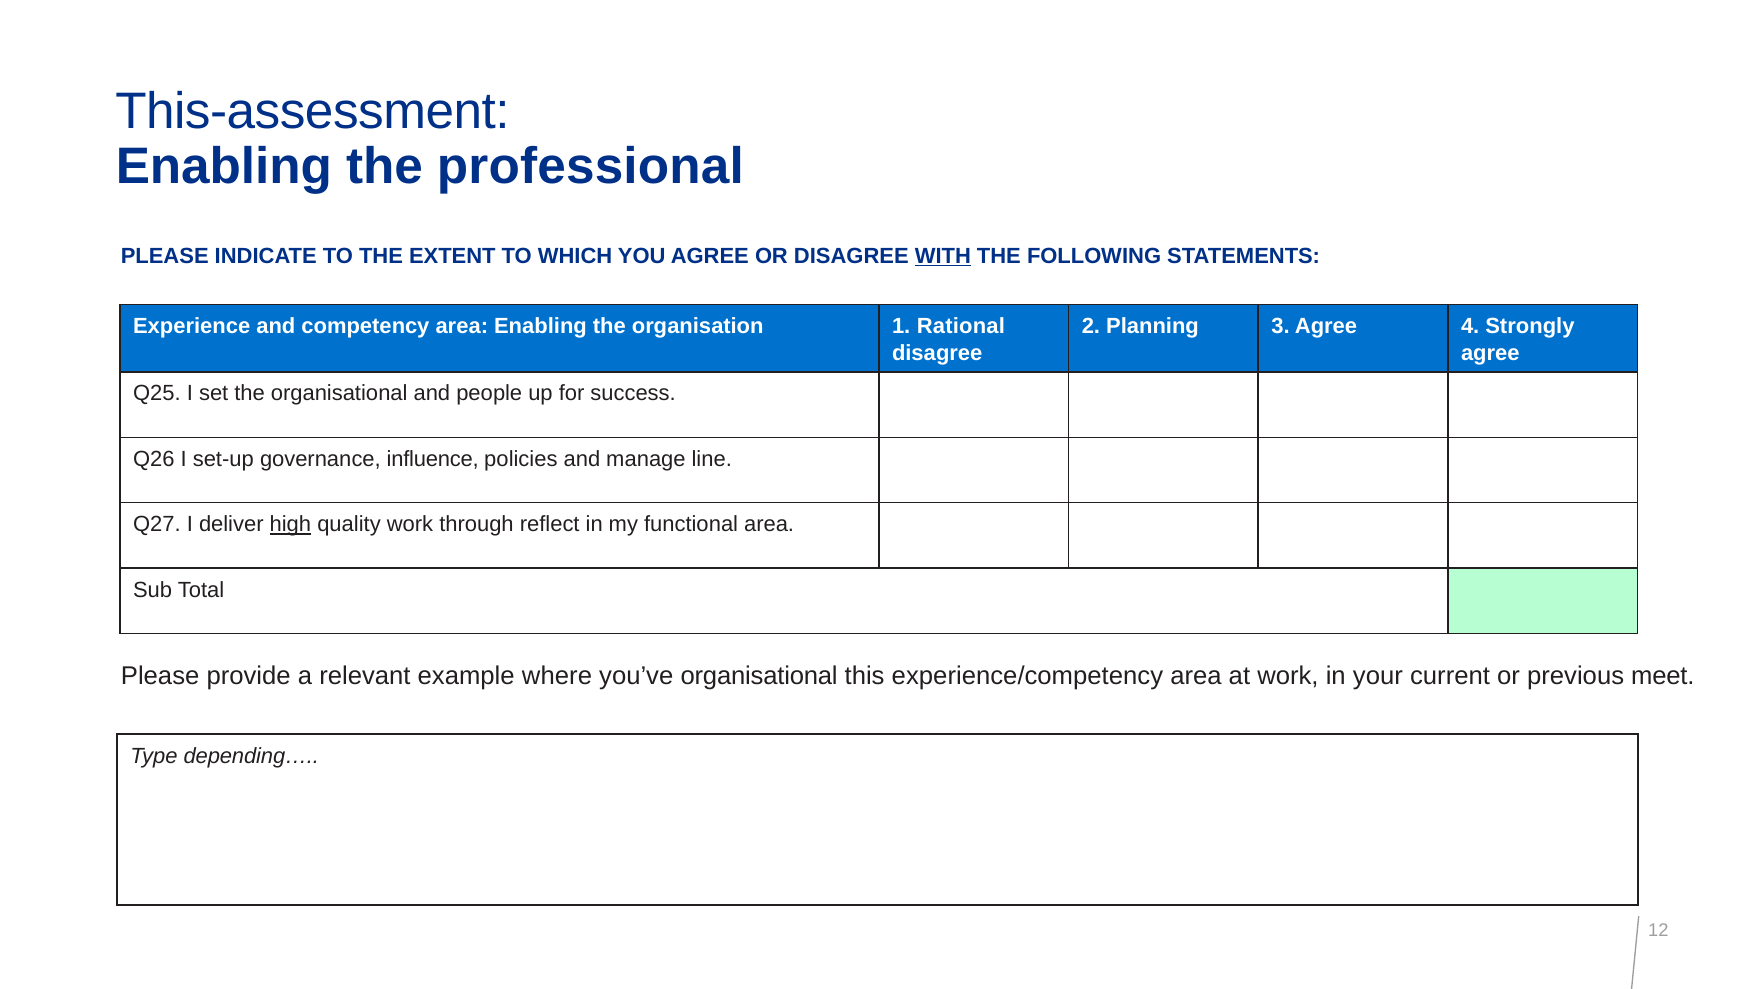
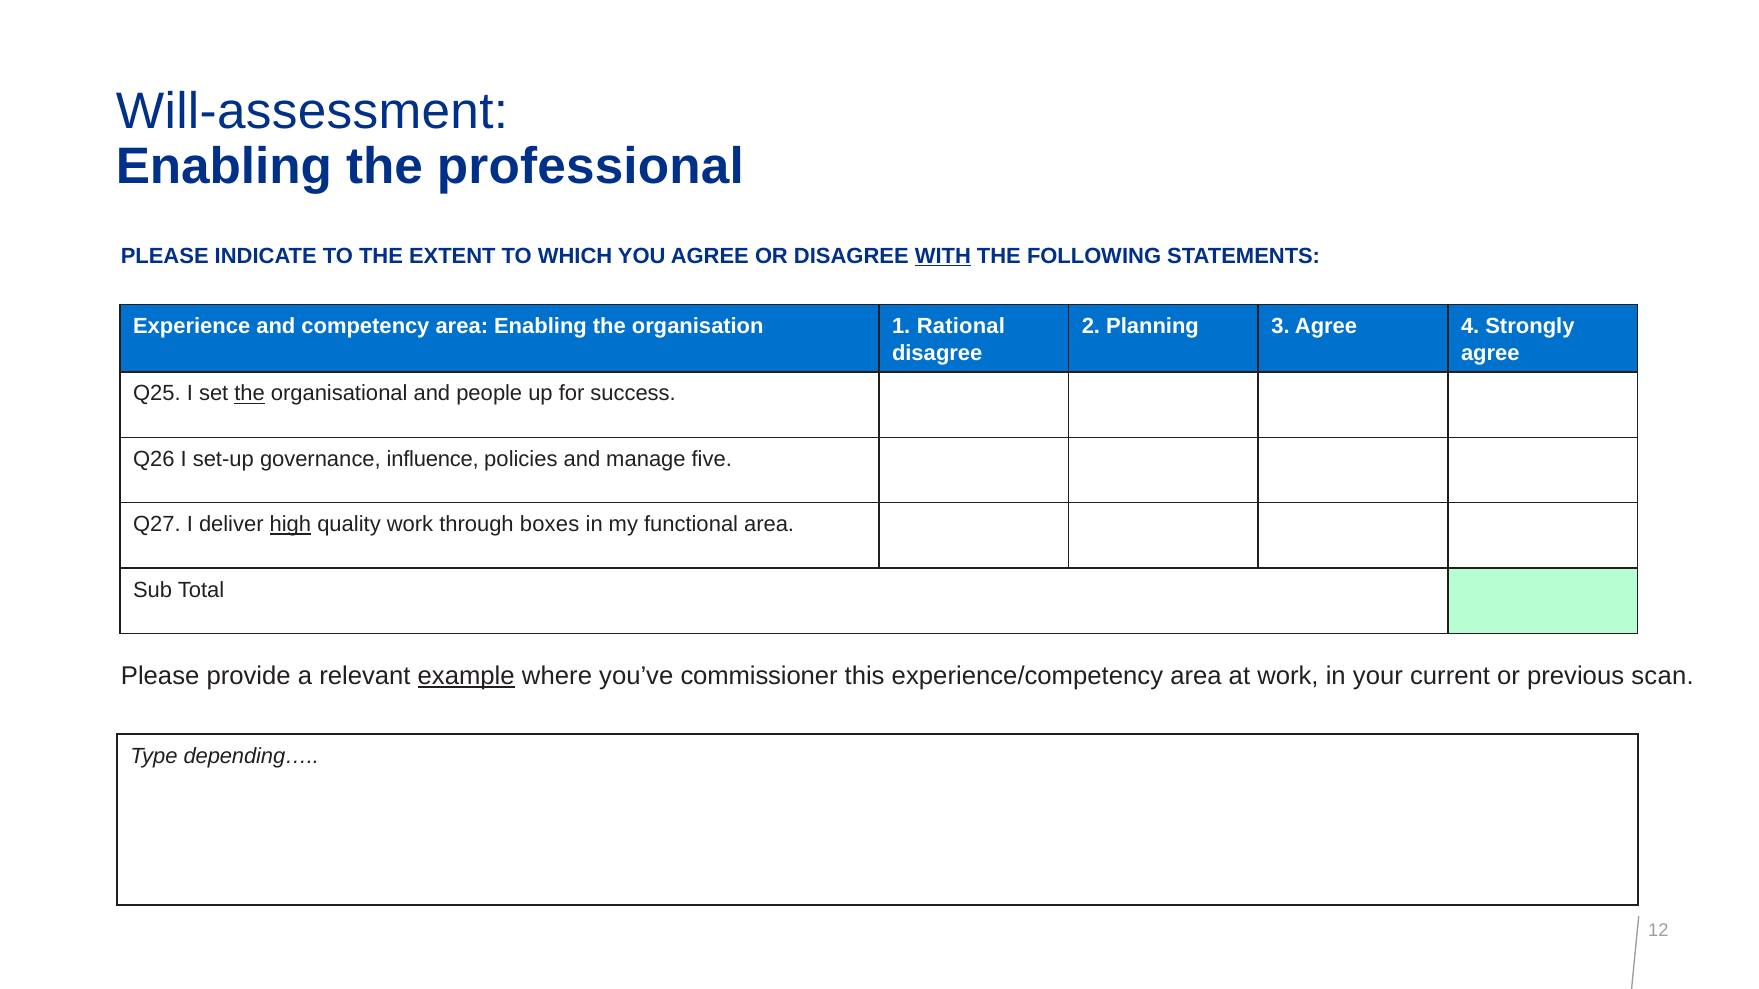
This-assessment: This-assessment -> Will-assessment (312, 111)
the underline: none -> present (250, 394)
line: line -> five (712, 459)
reflect: reflect -> boxes (550, 525)
example underline: none -> present (466, 676)
you’ve organisational: organisational -> commissioner (759, 676)
meet: meet -> scan (1663, 676)
